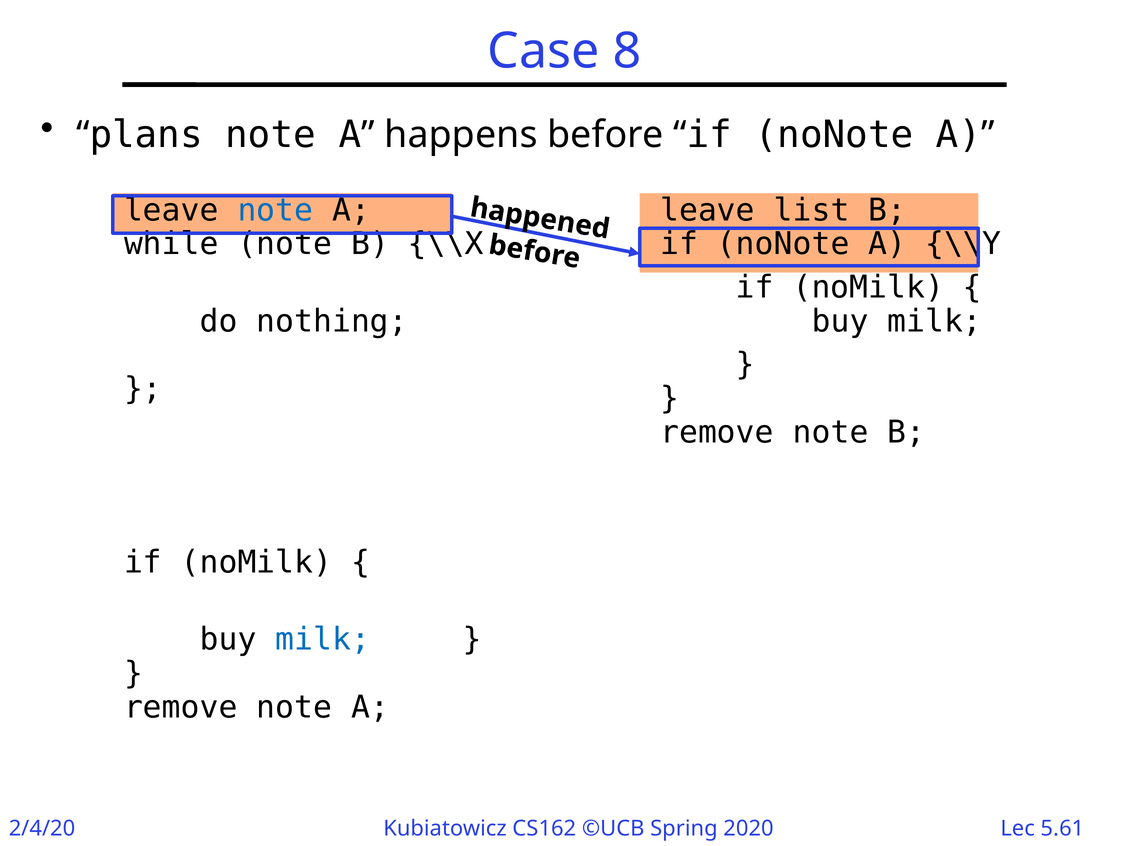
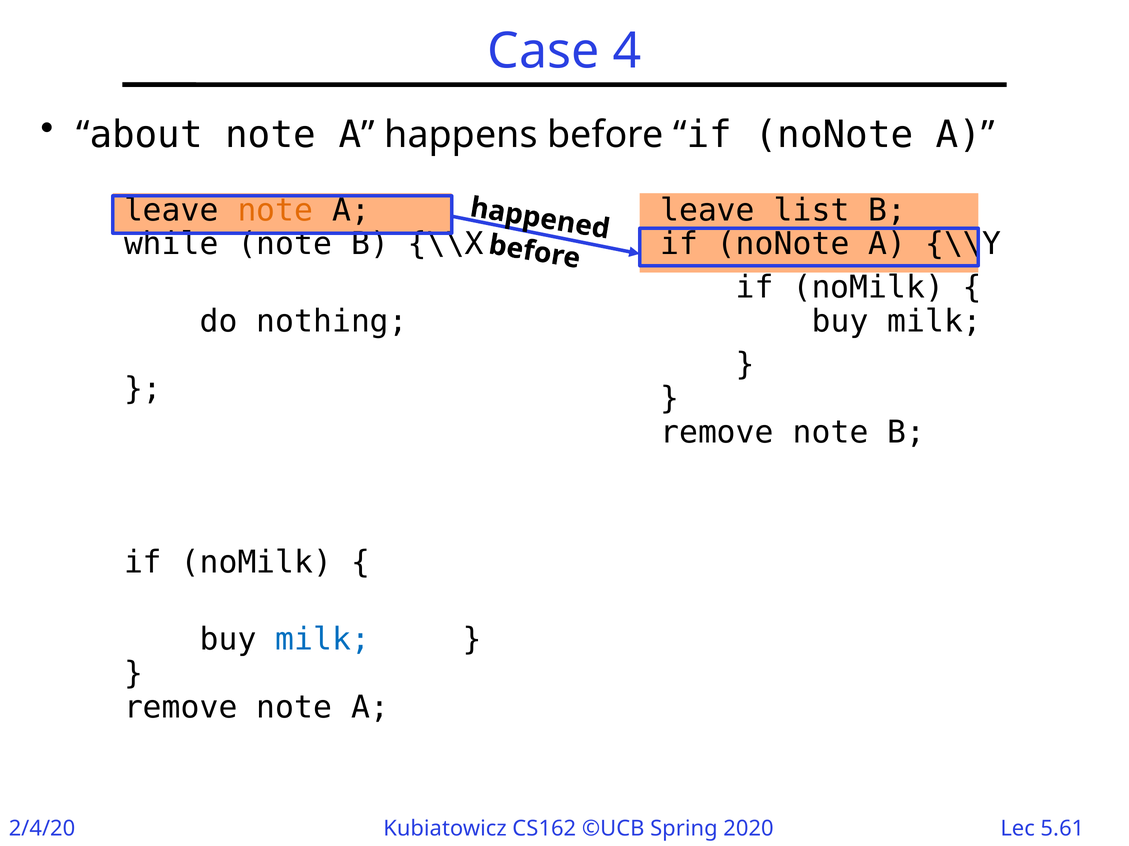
8: 8 -> 4 (627, 51)
plans: plans -> about (146, 135)
note colour: blue -> orange (275, 210)
